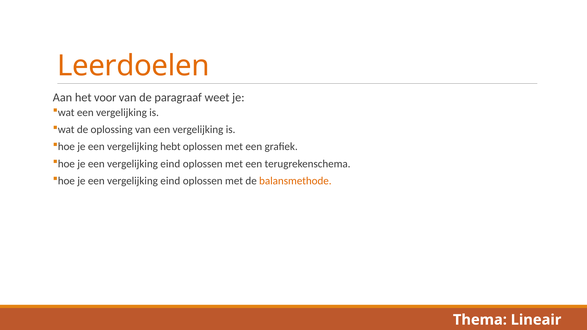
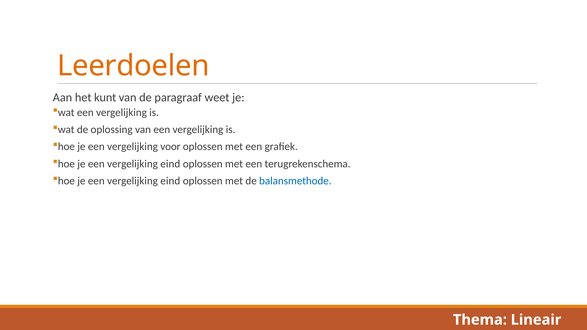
voor: voor -> kunt (105, 98)
hebt: hebt -> voor (170, 147)
balansmethode colour: orange -> blue (295, 181)
